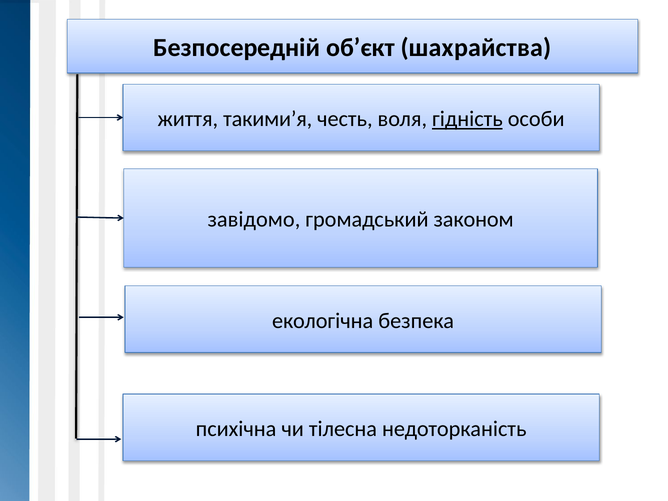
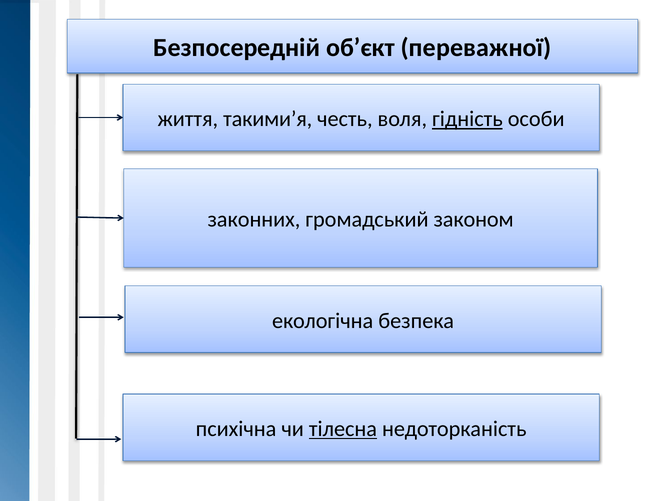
шахрайства: шахрайства -> переважної (476, 48)
завідомо: завідомо -> законних (254, 220)
тілесна underline: none -> present (343, 429)
